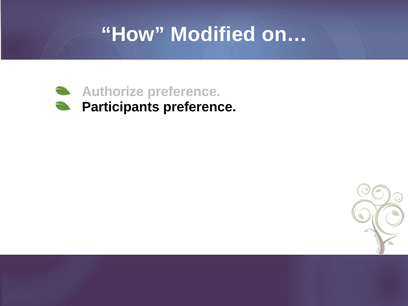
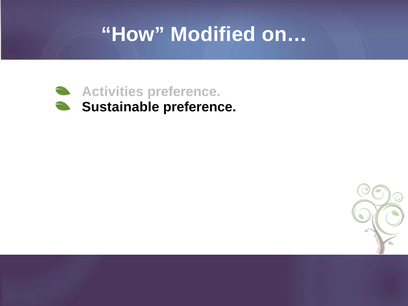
Authorize: Authorize -> Activities (113, 92)
Participants: Participants -> Sustainable (121, 107)
